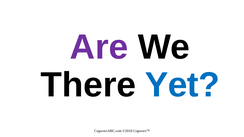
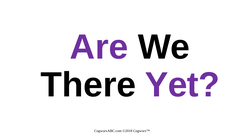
Yet colour: blue -> purple (182, 85)
